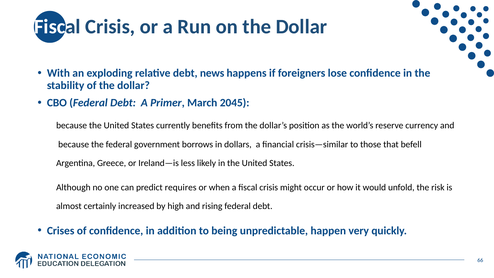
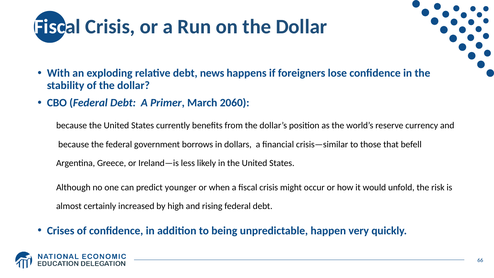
2045: 2045 -> 2060 (235, 103)
requires: requires -> younger (181, 187)
